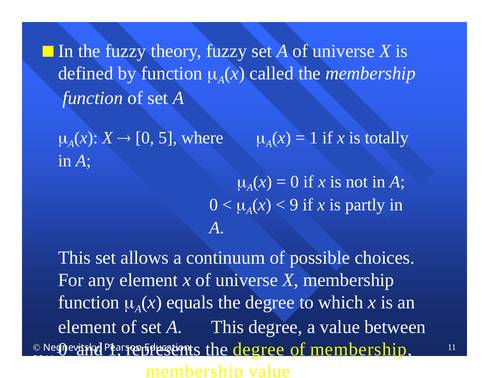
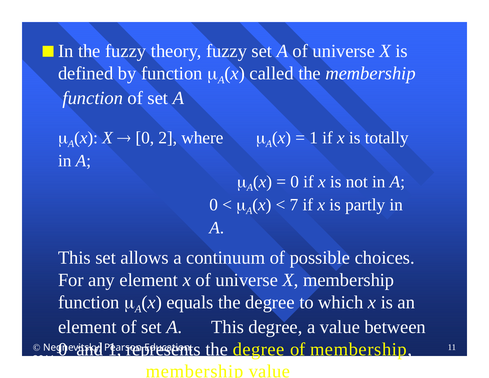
5: 5 -> 2 (168, 138)
9: 9 -> 7 (294, 205)
